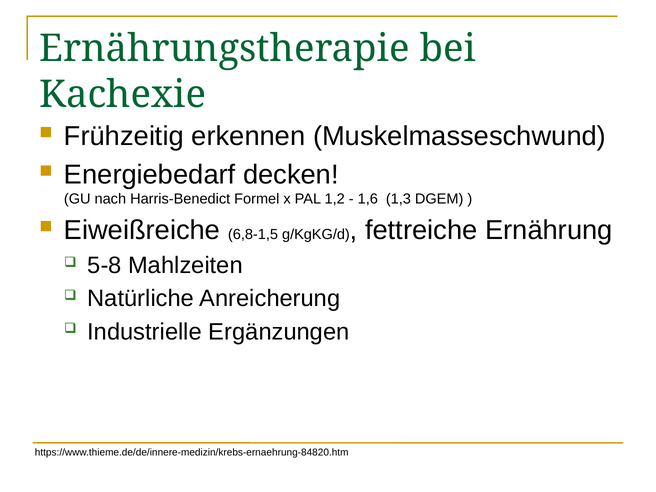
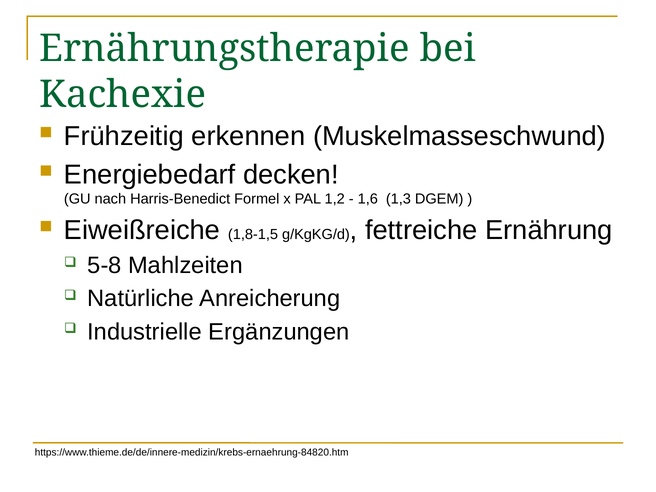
6,8-1,5: 6,8-1,5 -> 1,8-1,5 (253, 235)
